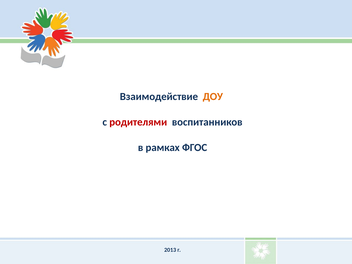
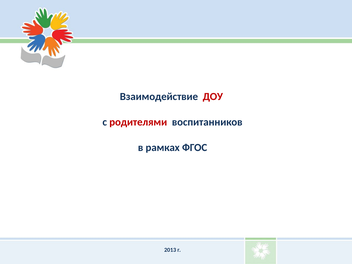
ДОУ colour: orange -> red (213, 97)
